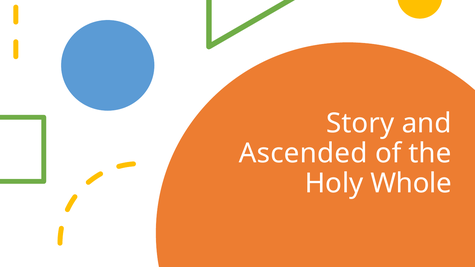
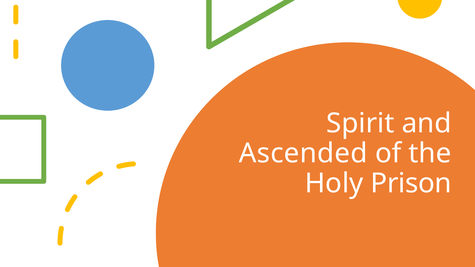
Story: Story -> Spirit (360, 123)
Whole: Whole -> Prison (411, 183)
